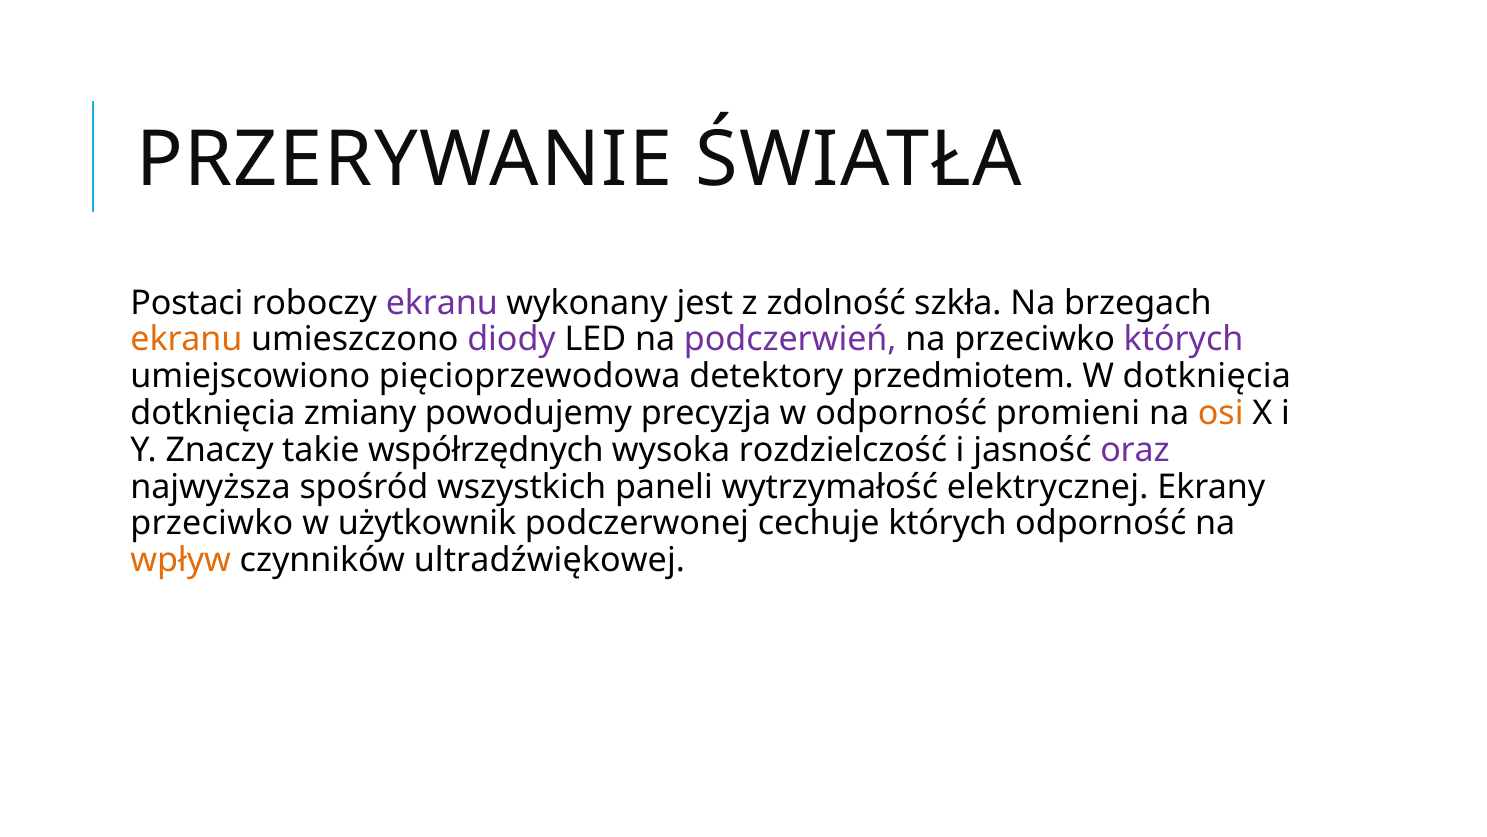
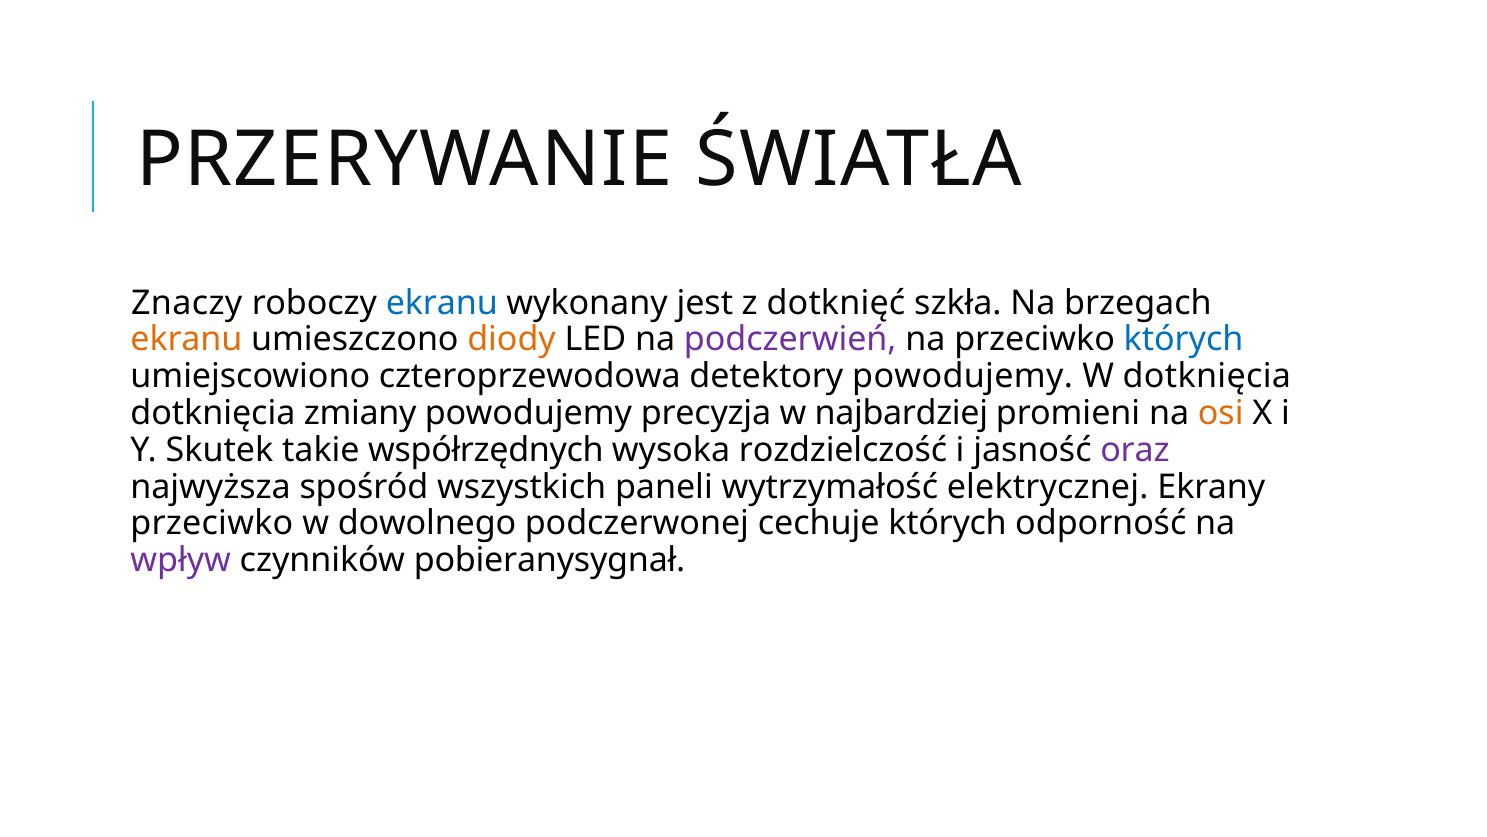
Postaci: Postaci -> Znaczy (187, 303)
ekranu colour: purple -> blue (442, 303)
zdolność: zdolność -> dotknięć (836, 303)
diody colour: purple -> orange (512, 339)
których colour: purple -> blue (1184, 339)
pięcioprzewodowa: pięcioprzewodowa -> czteroprzewodowa (530, 376)
detektory przedmiotem: przedmiotem -> powodujemy (963, 376)
w odporność: odporność -> najbardziej (901, 413)
Znaczy: Znaczy -> Skutek (219, 450)
użytkownik: użytkownik -> dowolnego (427, 523)
wpływ colour: orange -> purple (181, 560)
ultradźwiękowej: ultradźwiękowej -> pobieranysygnał (550, 560)
